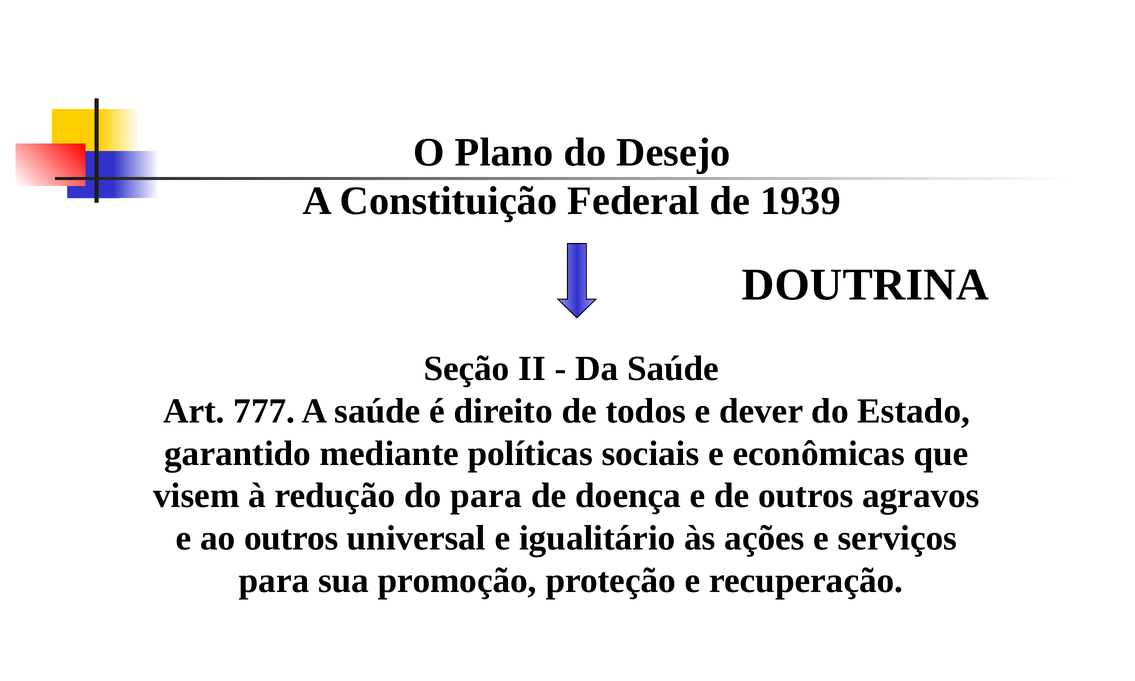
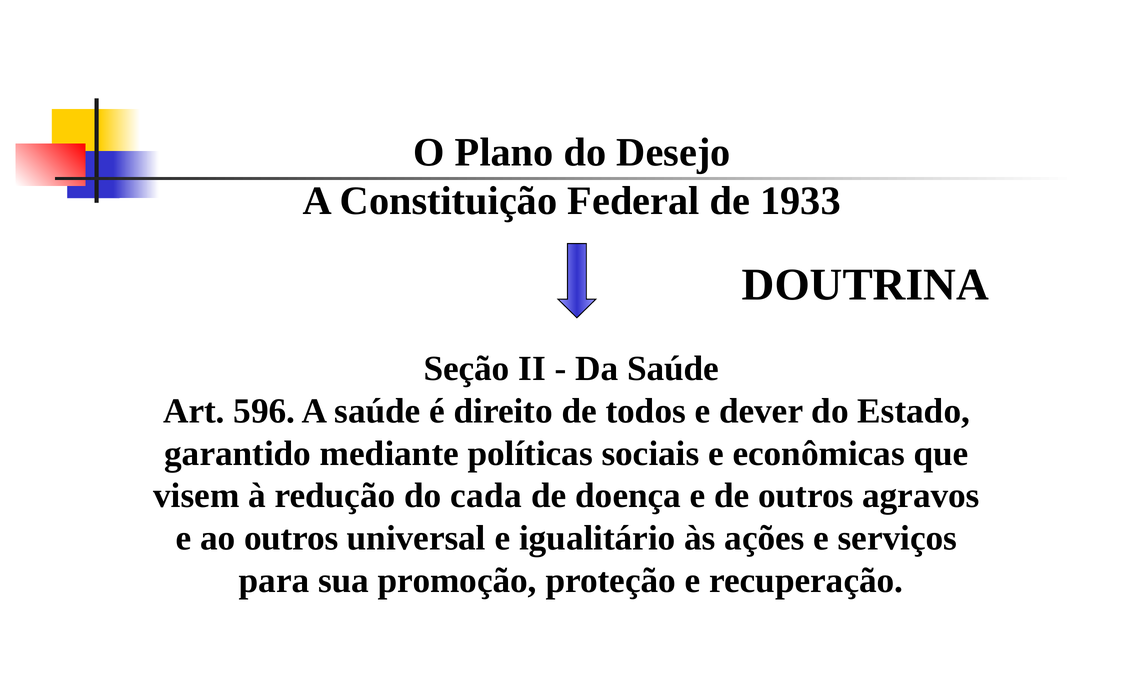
1939: 1939 -> 1933 (800, 201)
777: 777 -> 596 (264, 411)
do para: para -> cada (486, 496)
